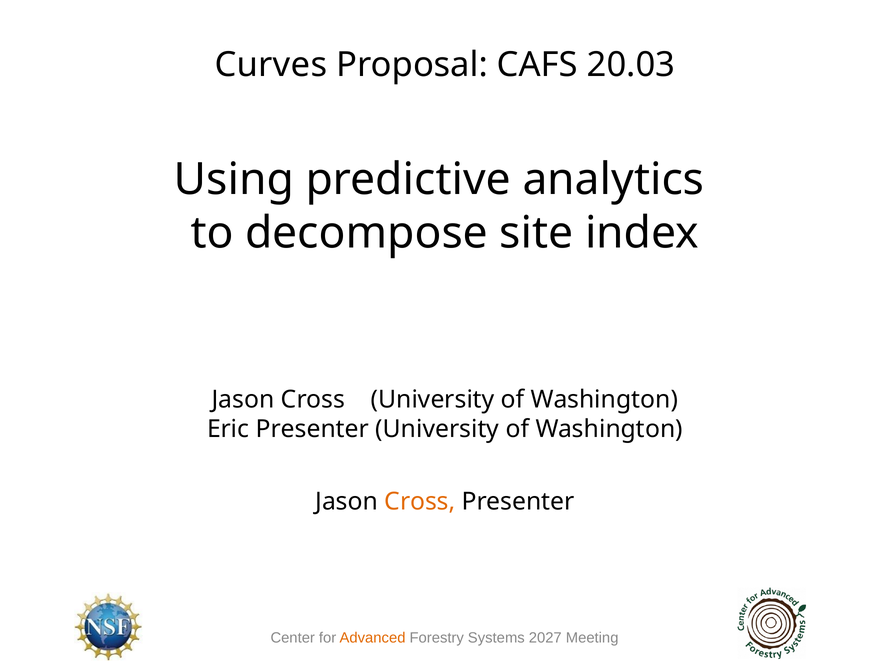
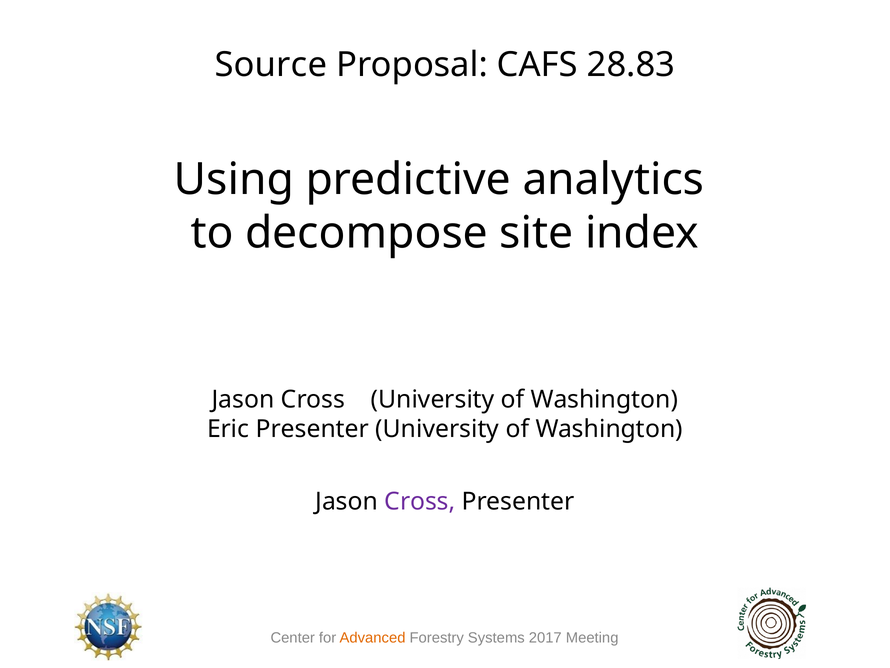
Curves: Curves -> Source (271, 65)
20.03: 20.03 -> 28.83 (631, 65)
Cross colour: orange -> purple (420, 501)
2027: 2027 -> 2017 (545, 637)
